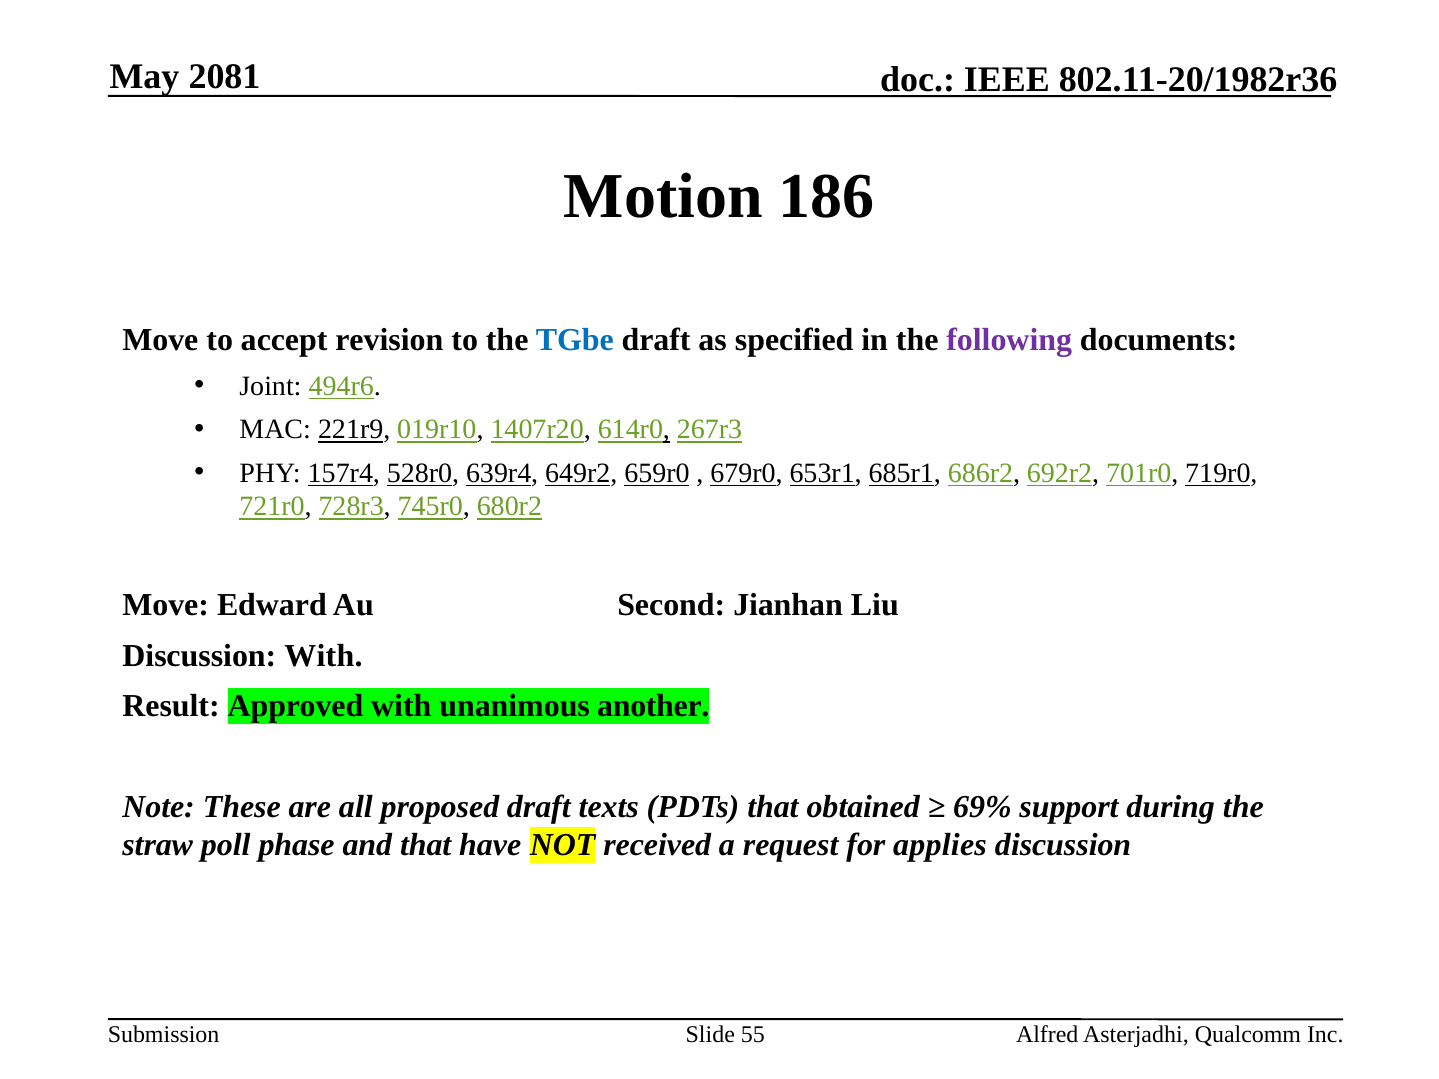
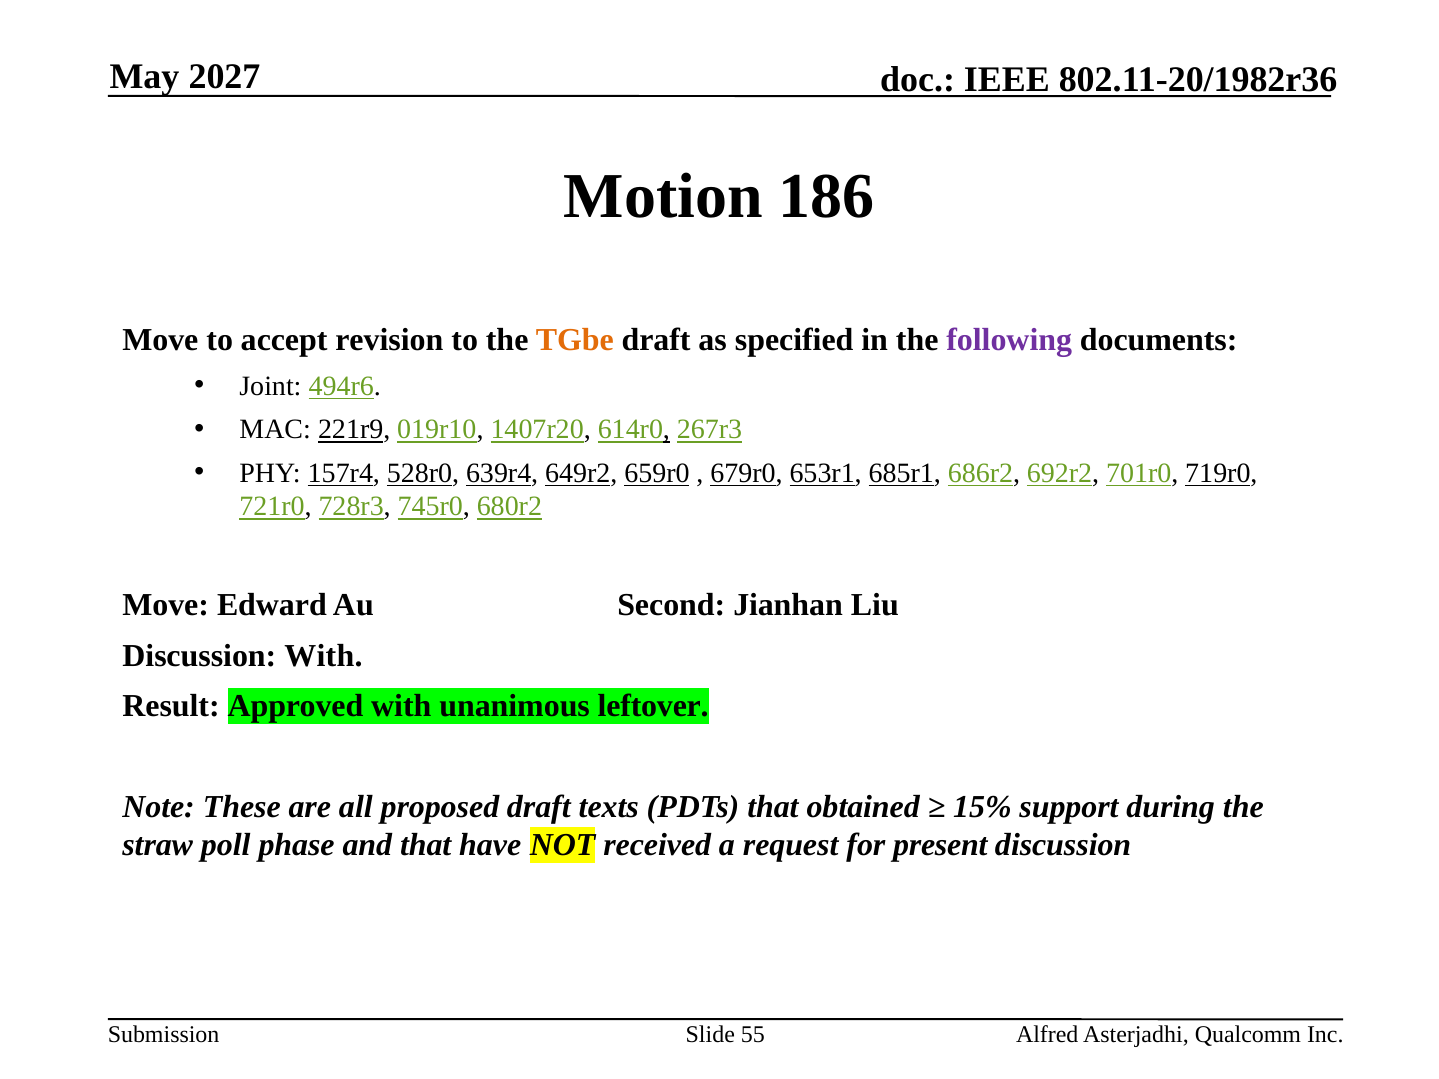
2081: 2081 -> 2027 (224, 76)
TGbe colour: blue -> orange (575, 340)
another: another -> leftover (653, 706)
69%: 69% -> 15% (982, 807)
applies: applies -> present (940, 845)
